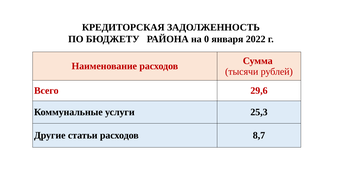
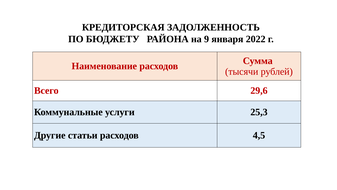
0: 0 -> 9 (207, 39)
8,7: 8,7 -> 4,5 (259, 135)
